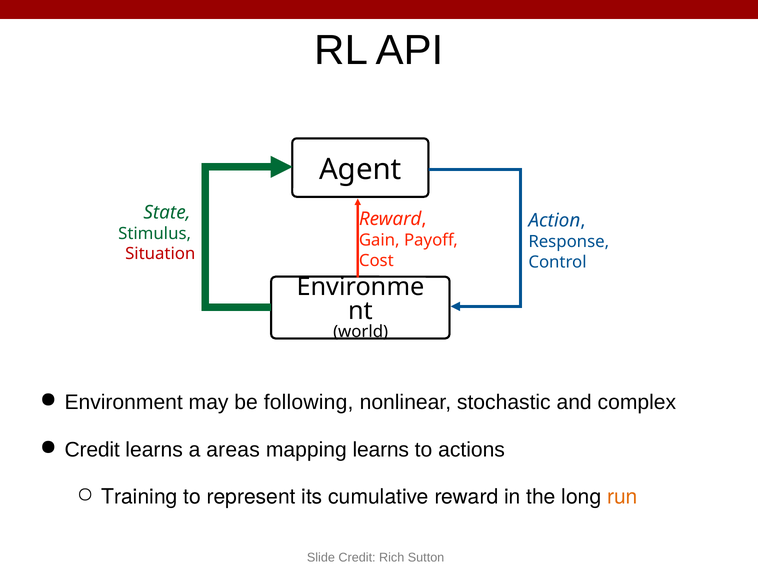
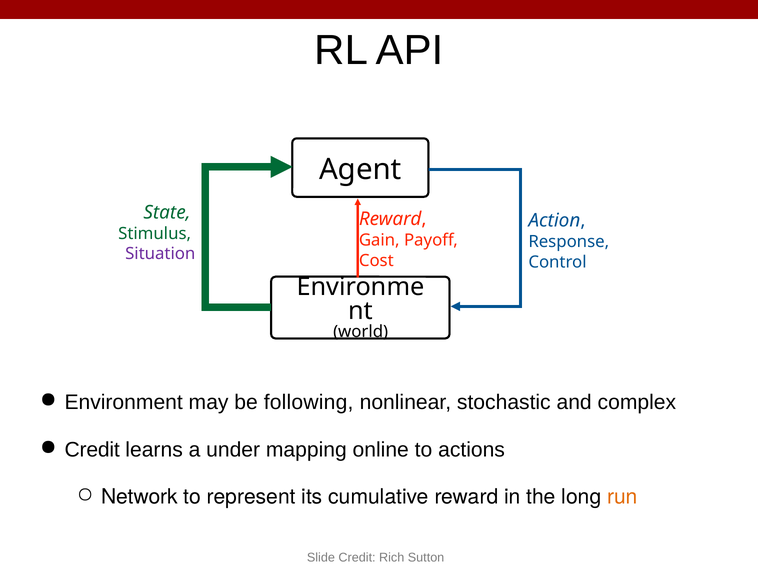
Situation colour: red -> purple (160, 254)
areas: areas -> under (233, 450)
mapping learns: learns -> online (381, 450)
Training: Training -> Network (140, 497)
